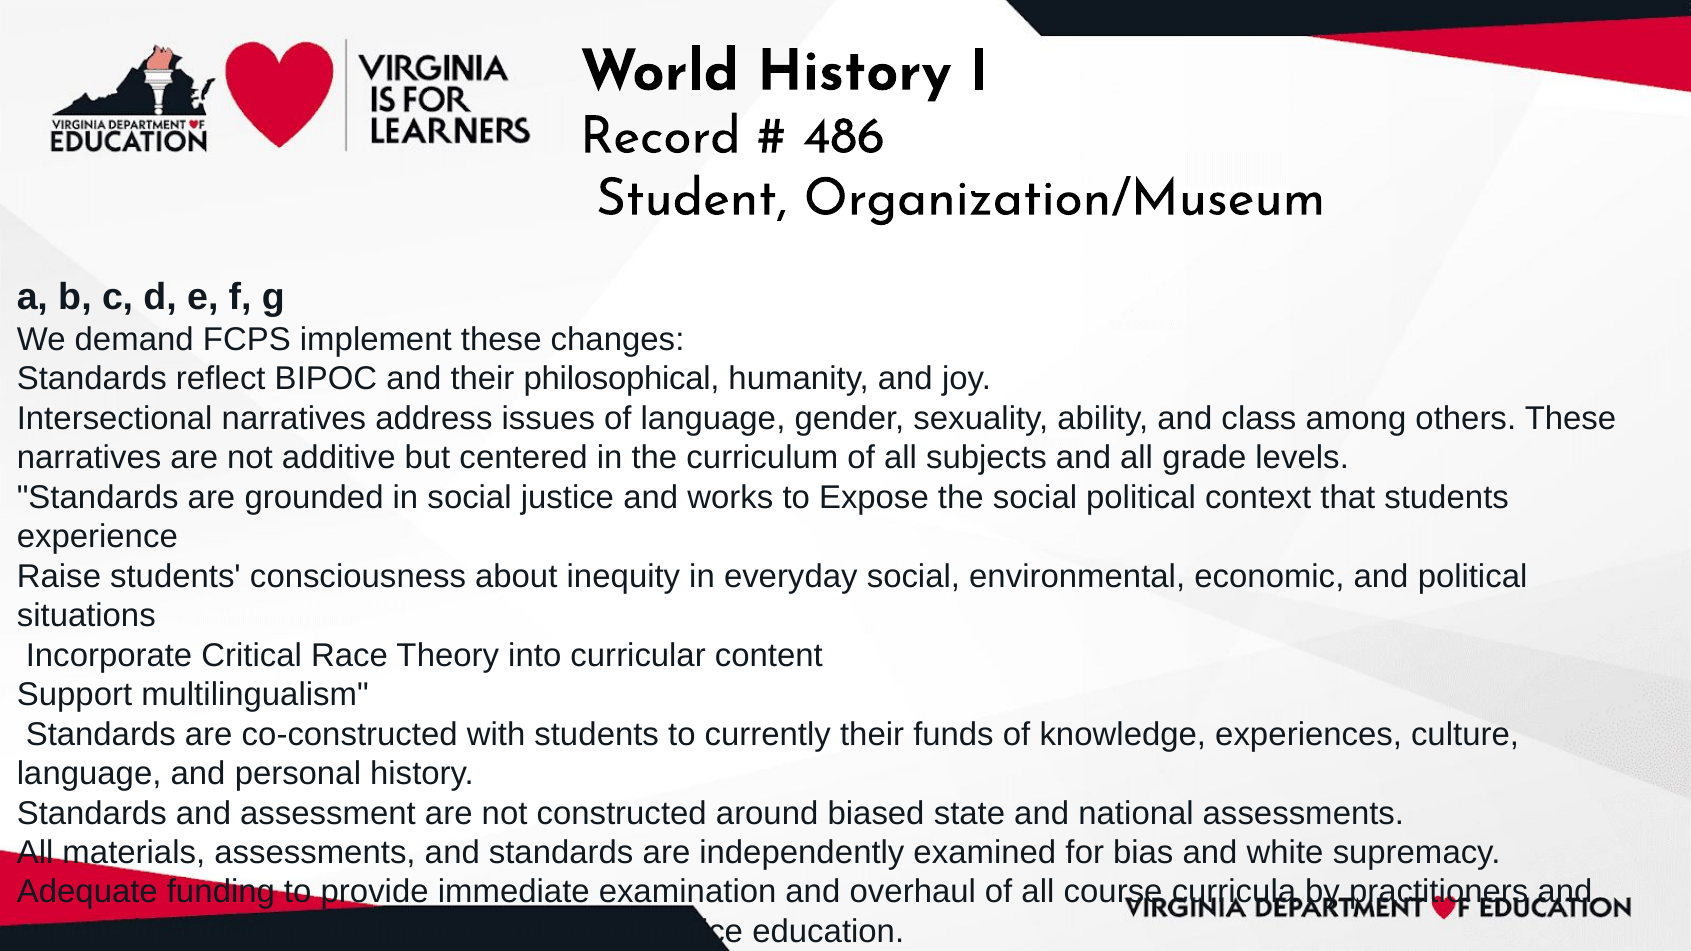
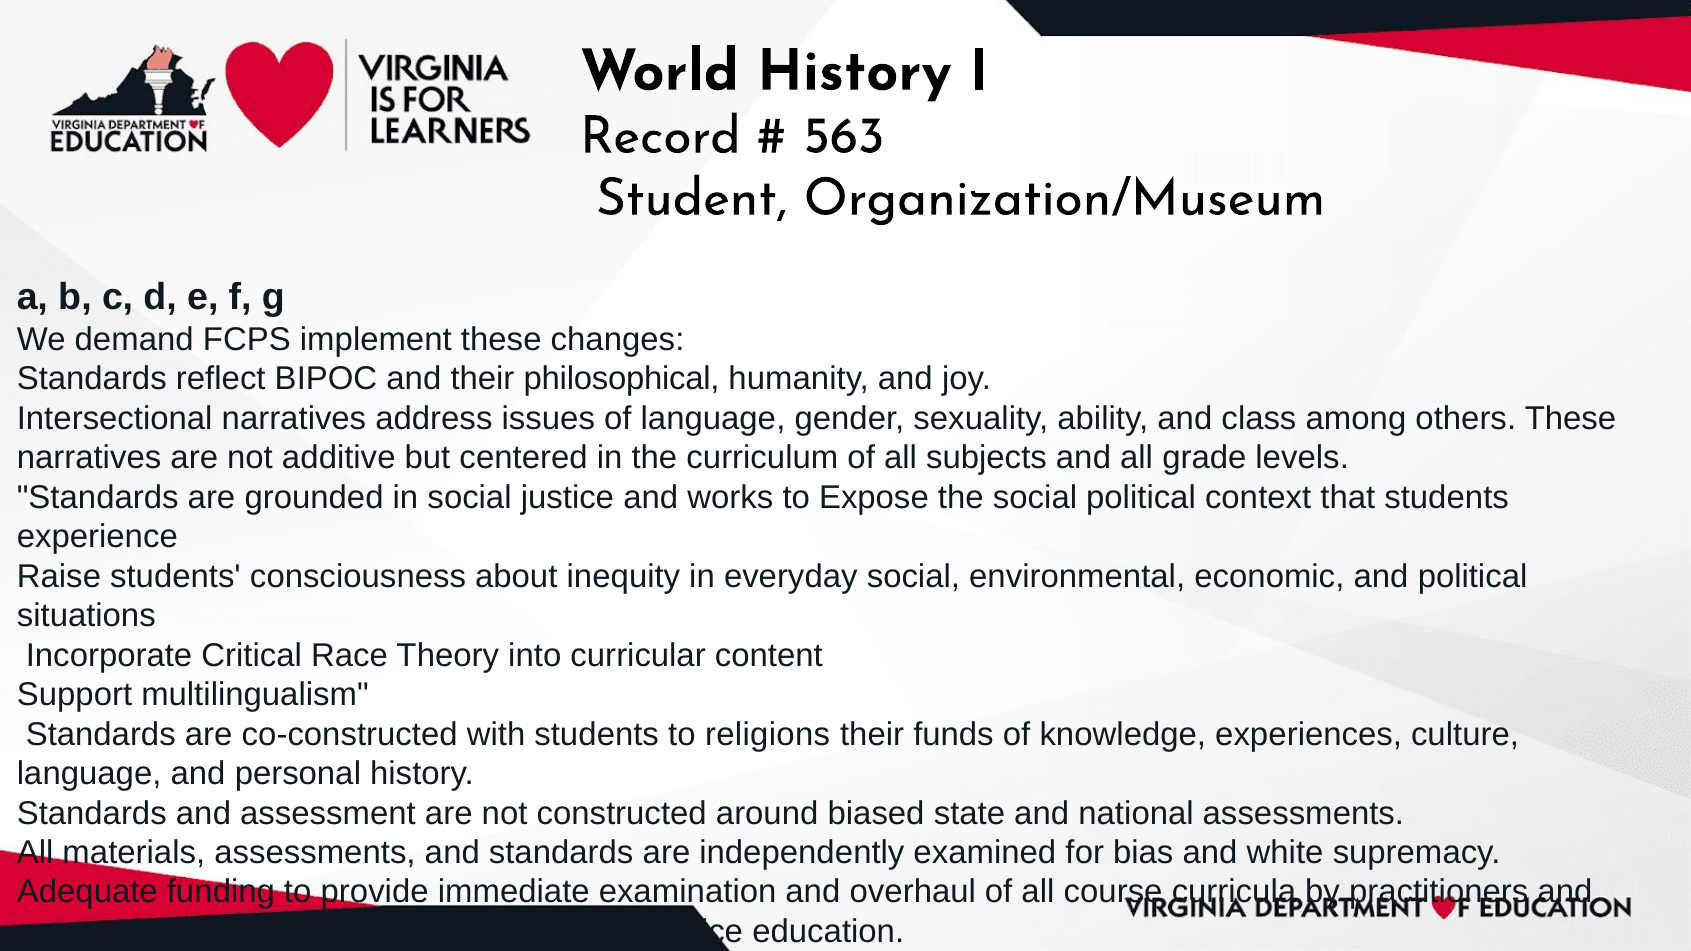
486: 486 -> 563 (844, 136)
currently: currently -> religions (768, 734)
